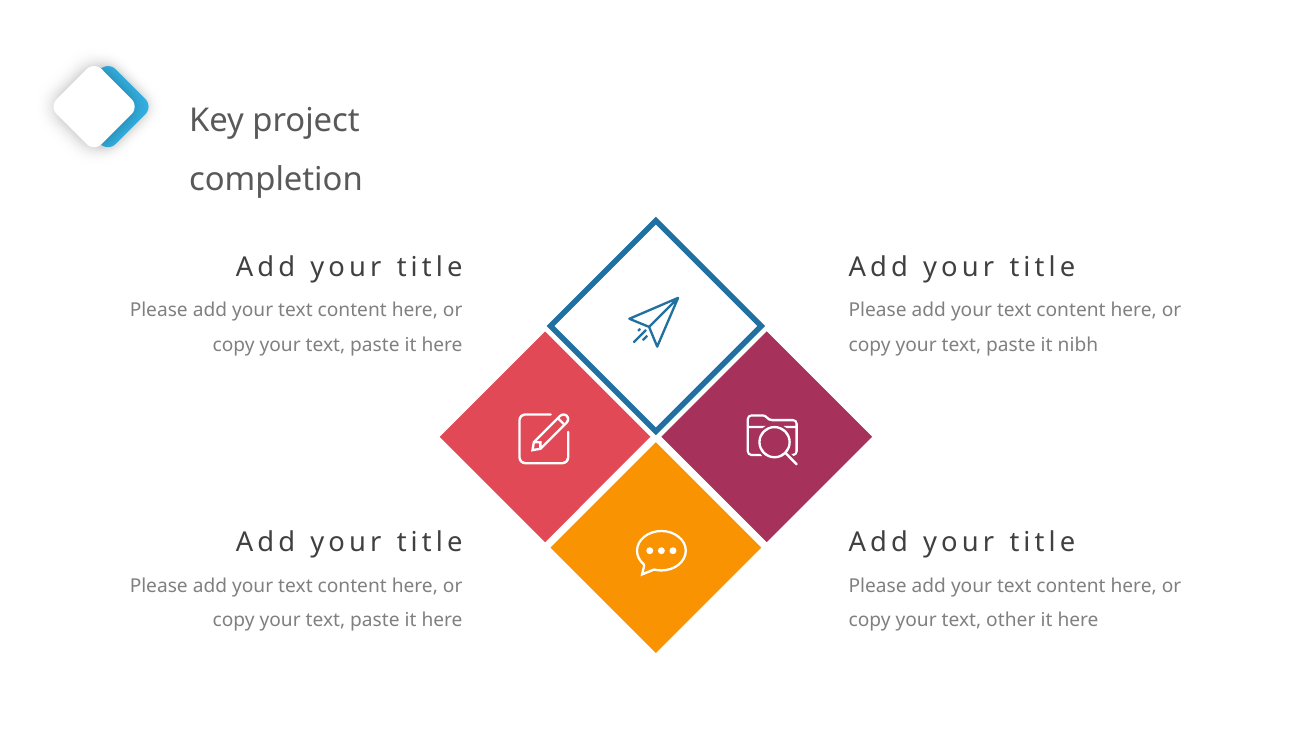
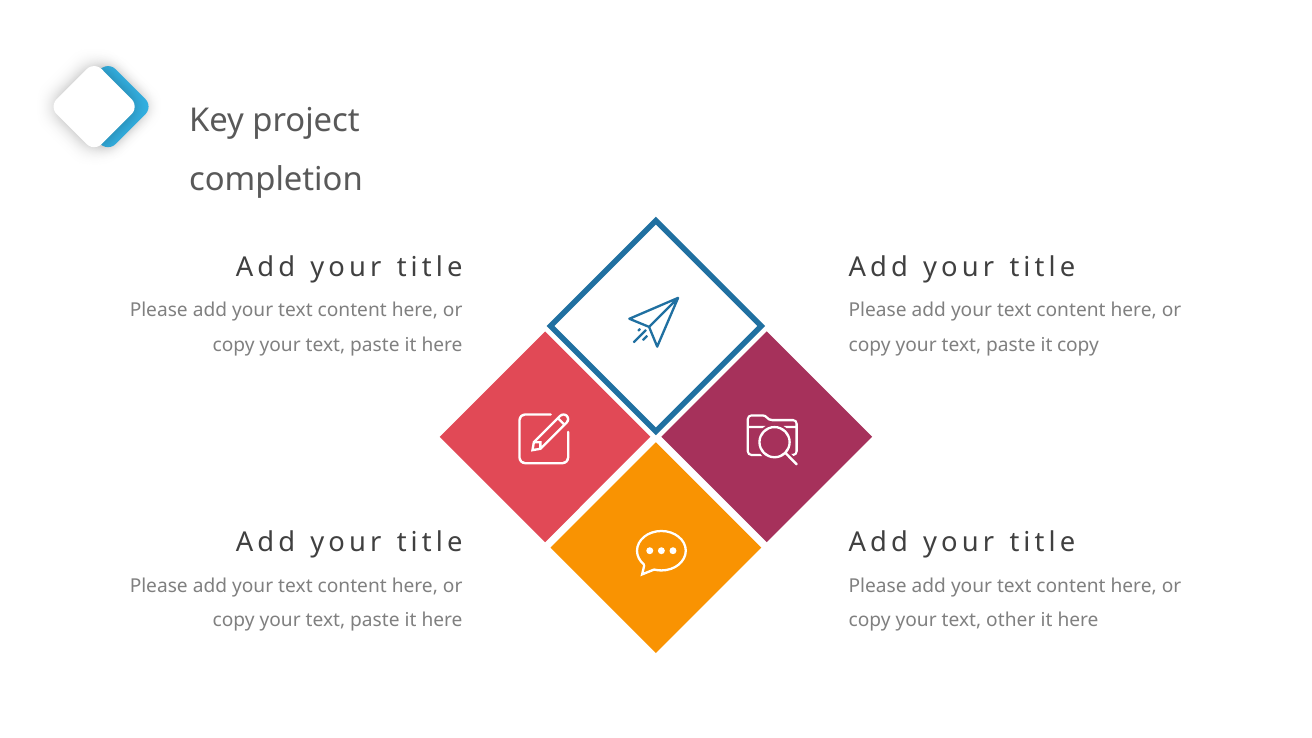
it nibh: nibh -> copy (1078, 345)
